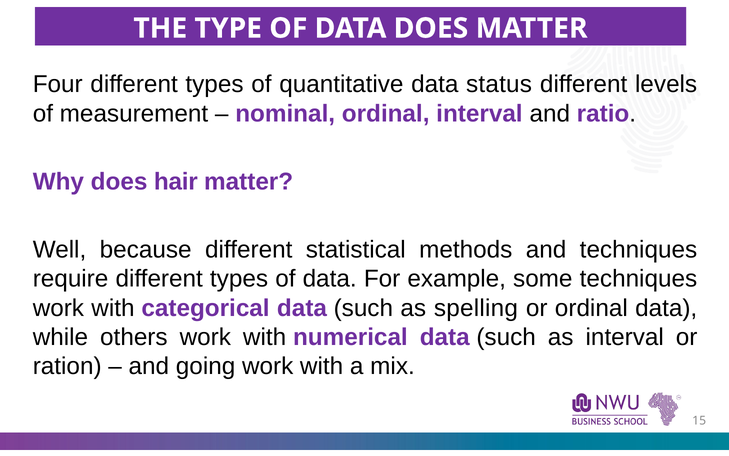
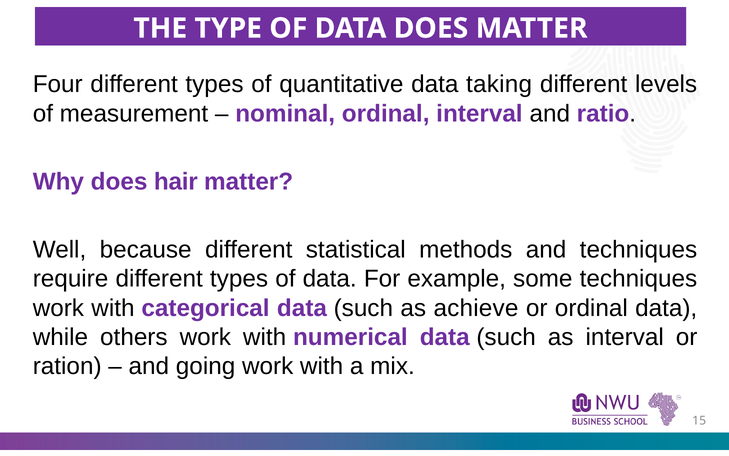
status: status -> taking (499, 84)
spelling: spelling -> achieve (476, 308)
